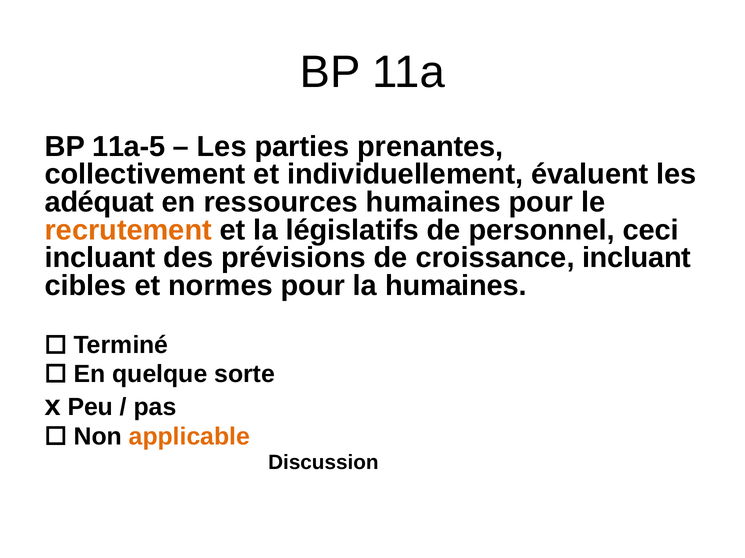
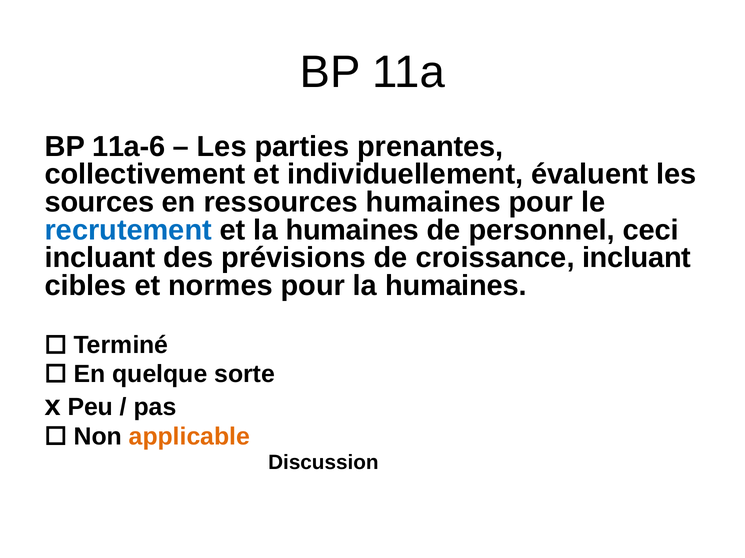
11a-5: 11a-5 -> 11a-6 (129, 147)
adéquat: adéquat -> sources (99, 202)
recrutement colour: orange -> blue (128, 230)
et la législatifs: législatifs -> humaines (352, 230)
